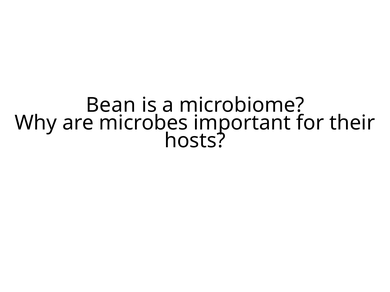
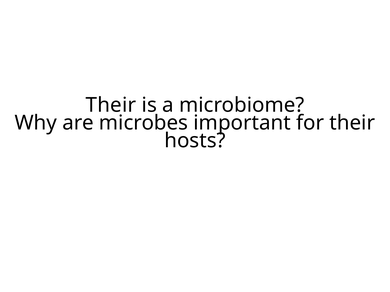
Bean: Bean -> Their (111, 105)
